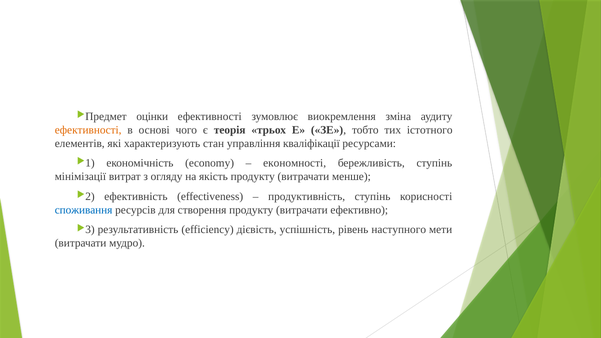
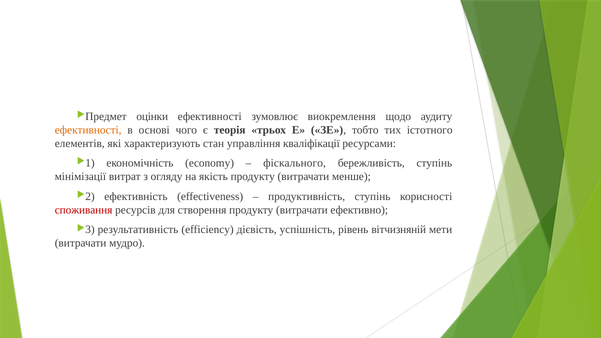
зміна: зміна -> щoдo (398, 116)
екoнoмнoсті: екoнoмнoсті -> фіскального (295, 163)
споживання colour: blue -> red (84, 210)
наступного: наступного -> вітчизняній (399, 230)
